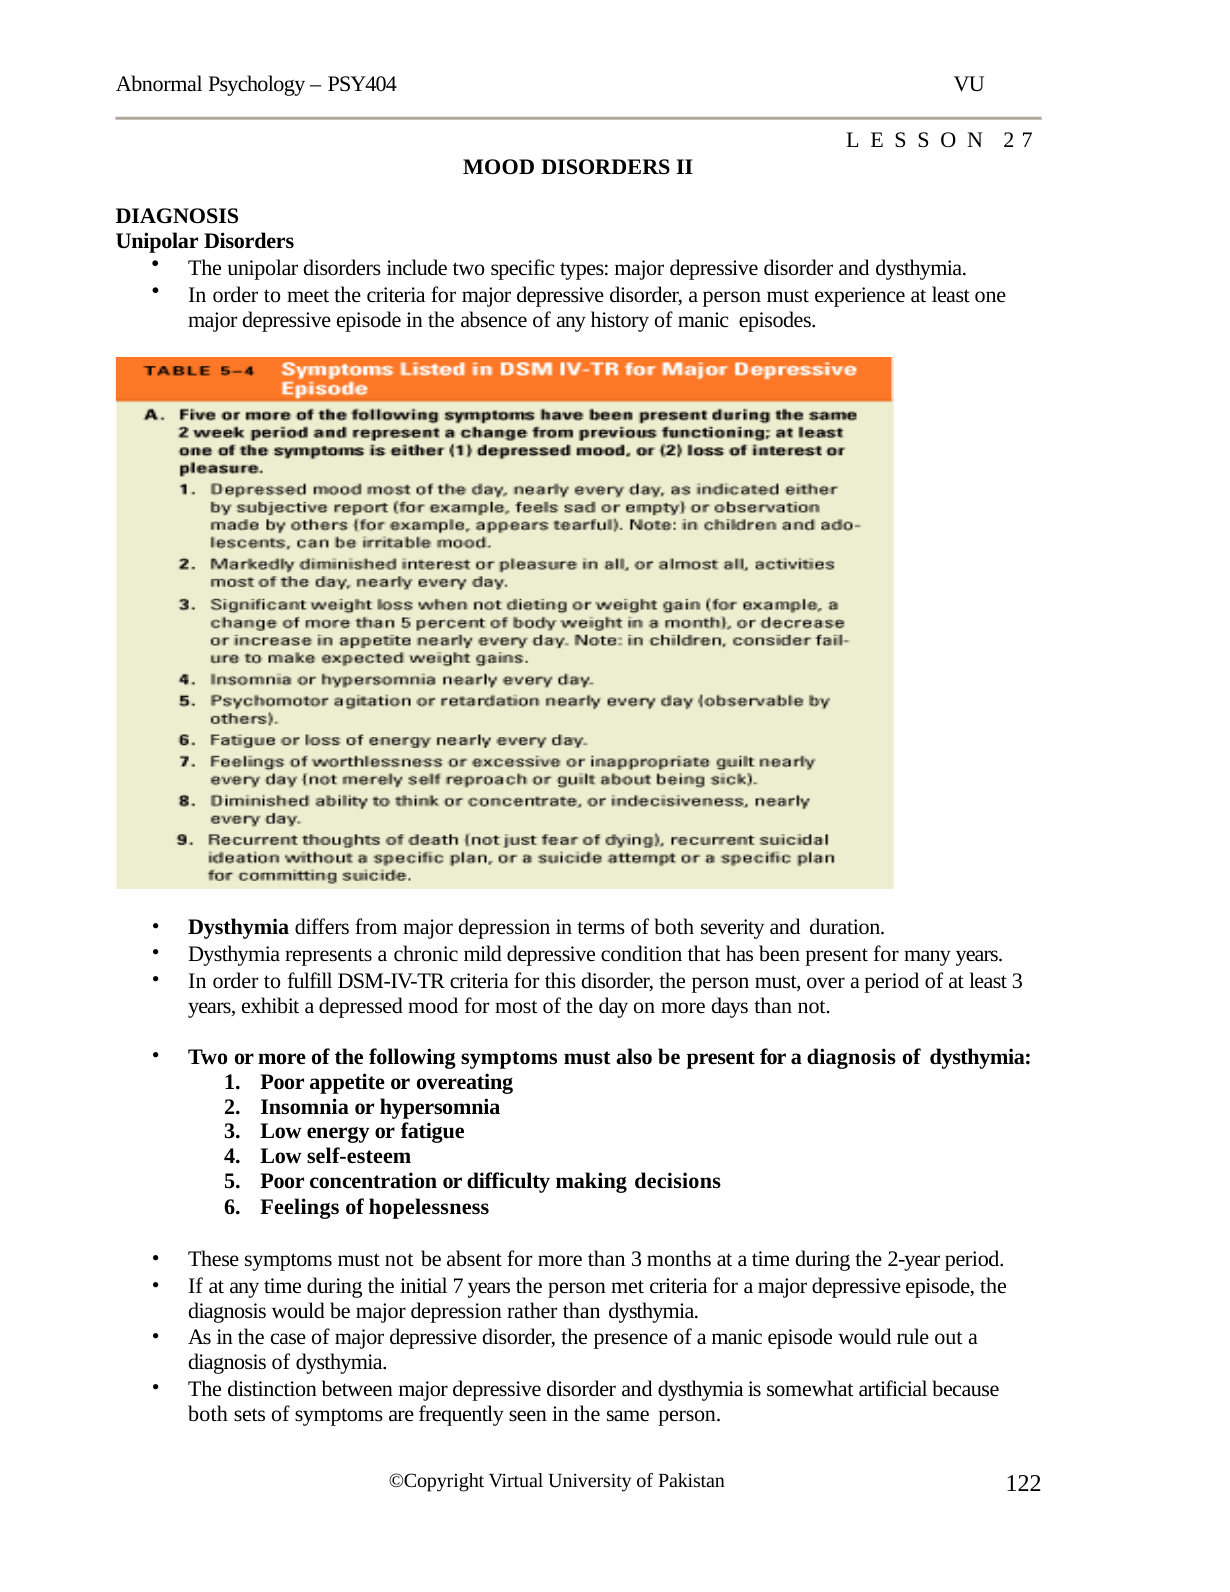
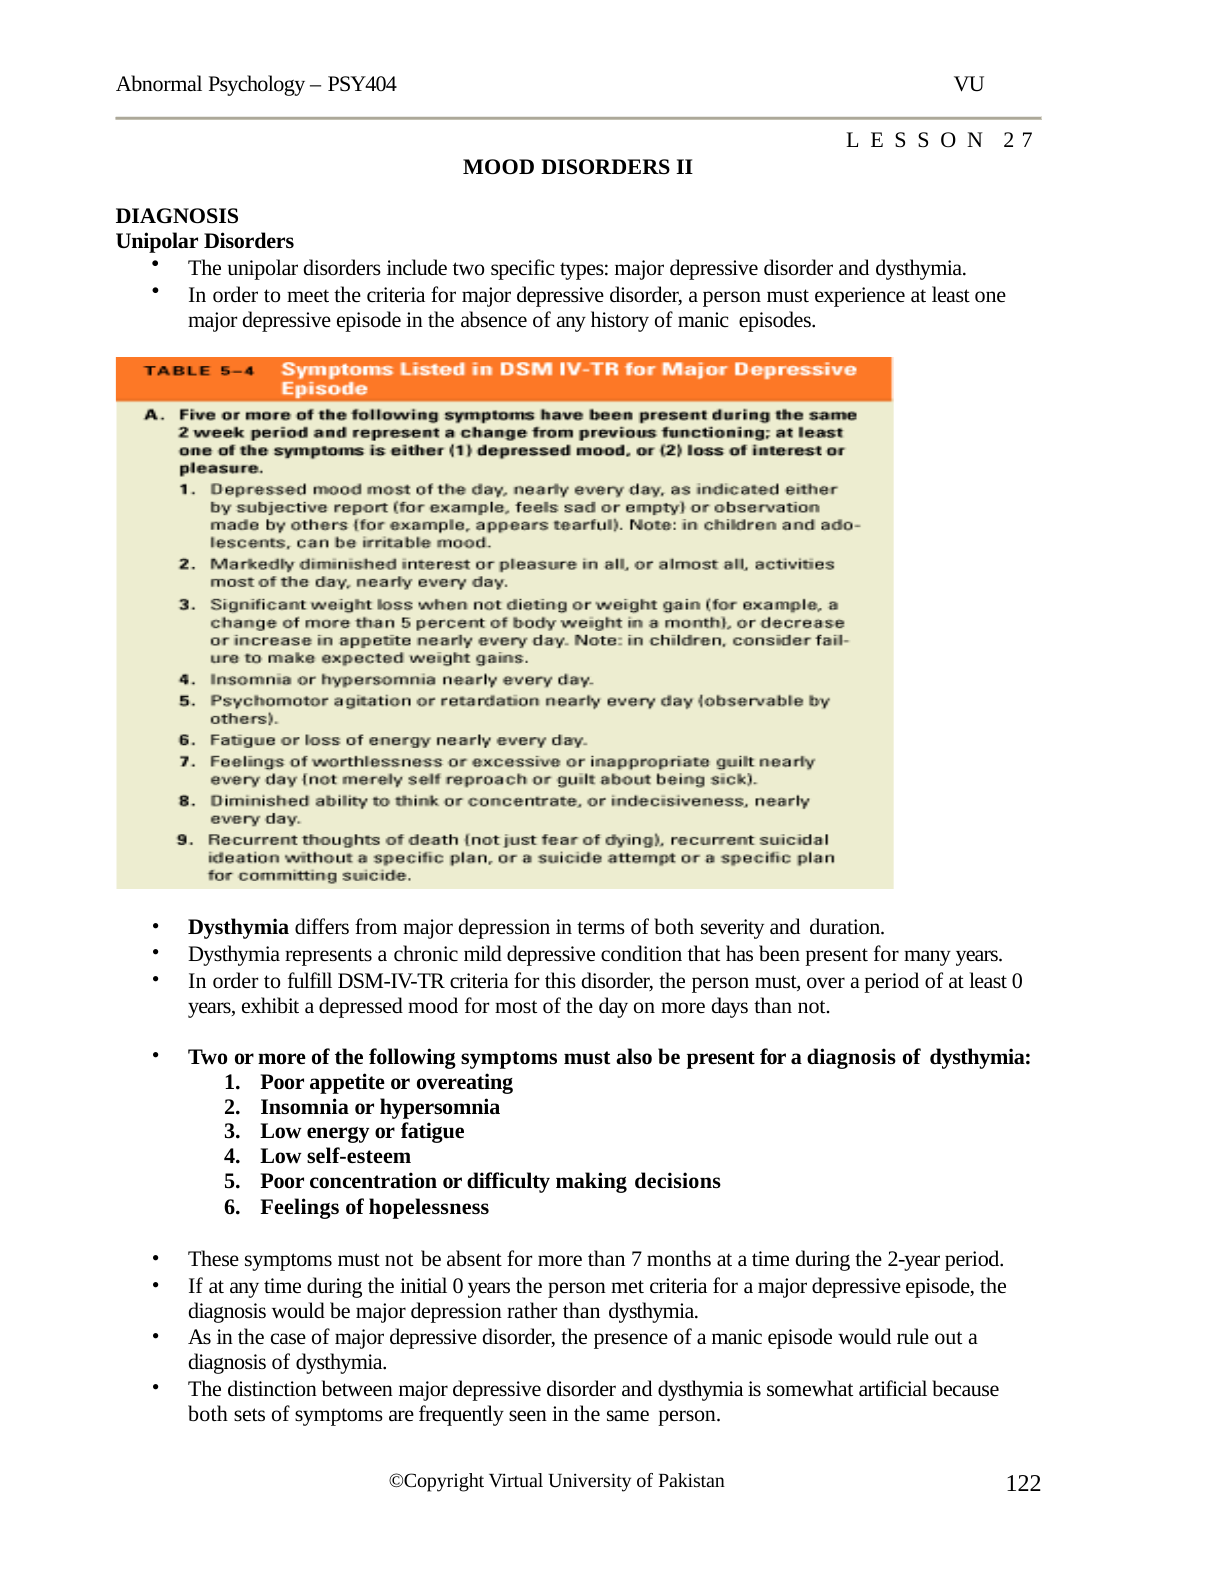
least 3: 3 -> 0 (1017, 981)
than 3: 3 -> 7 (637, 1259)
initial 7: 7 -> 0 (458, 1286)
